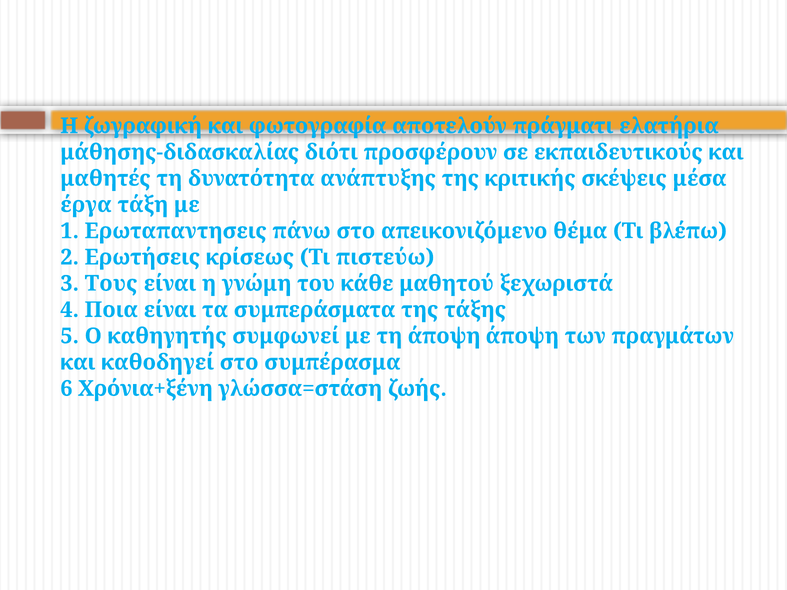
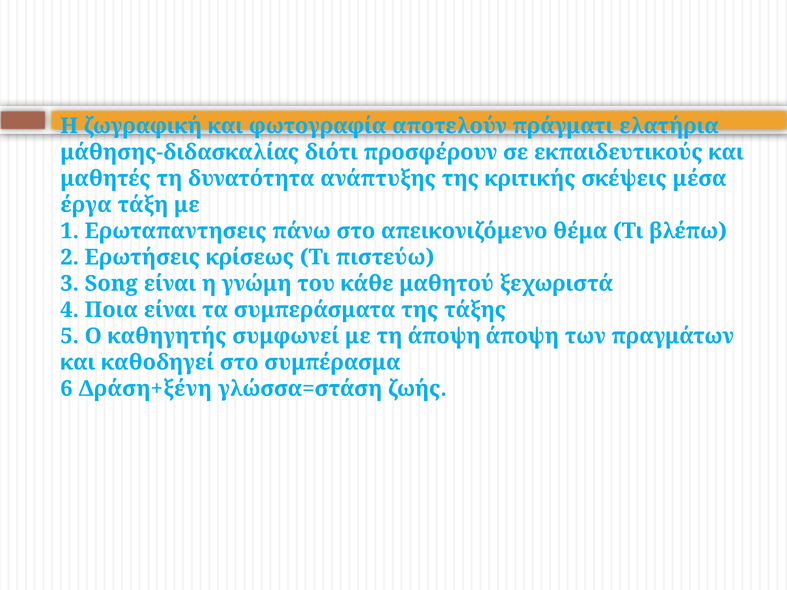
Τους: Τους -> Song (111, 284)
Χρόνια+ξένη: Χρόνια+ξένη -> Δράση+ξένη (145, 389)
